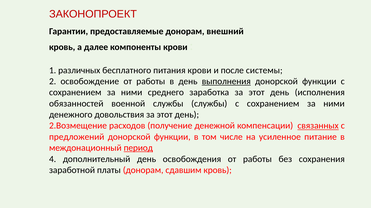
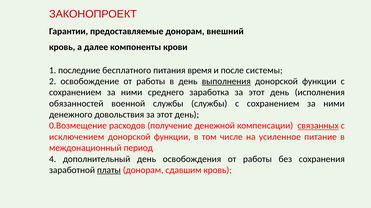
различных: различных -> последние (79, 70)
питания крови: крови -> время (200, 70)
2.Возмещение: 2.Возмещение -> 0.Возмещение (78, 126)
предложений: предложений -> исключением (77, 137)
период underline: present -> none (138, 148)
платы underline: none -> present (109, 171)
